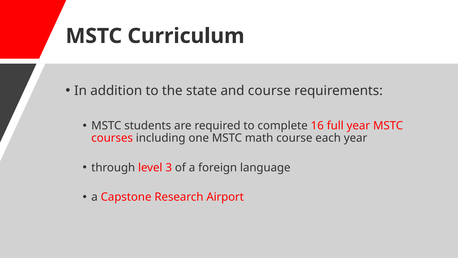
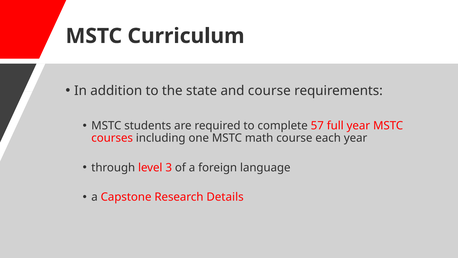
16: 16 -> 57 (317, 126)
Airport: Airport -> Details (225, 197)
